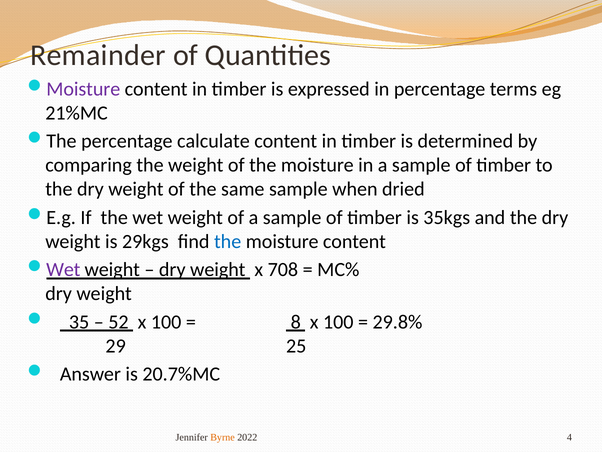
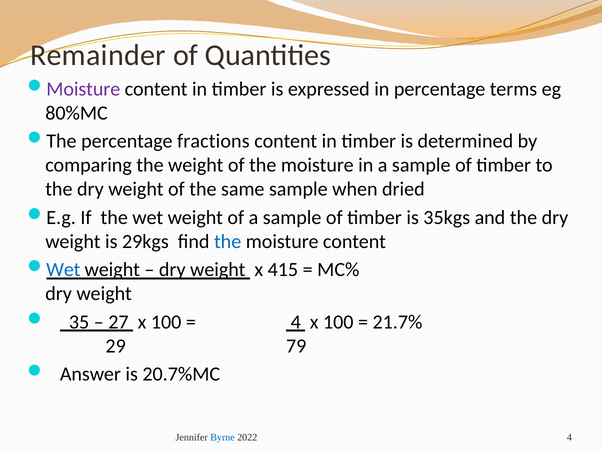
21%MC: 21%MC -> 80%MC (77, 113)
calculate: calculate -> fractions (213, 141)
Wet colour: purple -> blue (63, 269)
708: 708 -> 415 (283, 269)
52: 52 -> 27 (118, 322)
8: 8 -> 4 (296, 322)
29.8%: 29.8% -> 21.7% (397, 322)
25: 25 -> 79 (296, 346)
Byrne colour: orange -> blue (223, 437)
